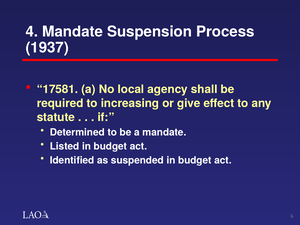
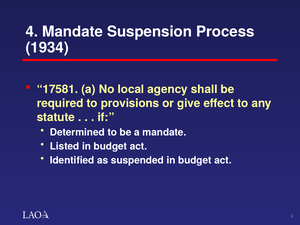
1937: 1937 -> 1934 (47, 48)
increasing: increasing -> provisions (130, 103)
